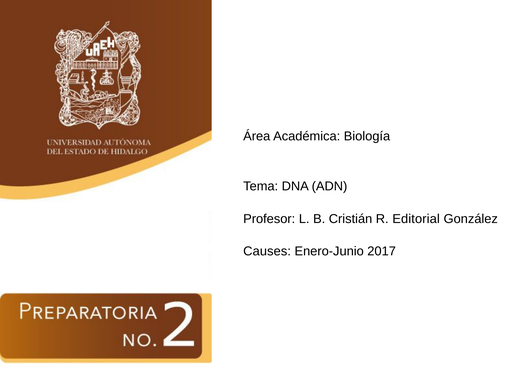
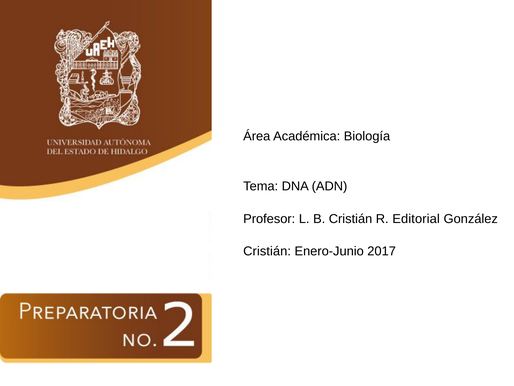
Causes: Causes -> Cristián (267, 251)
